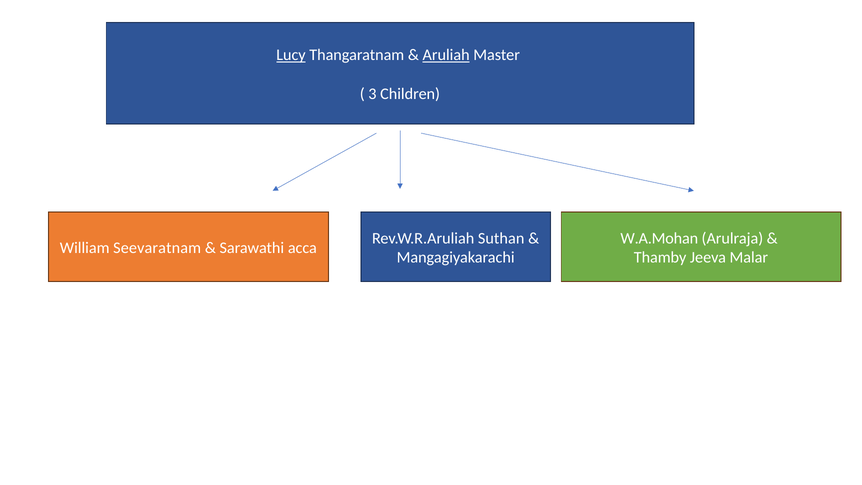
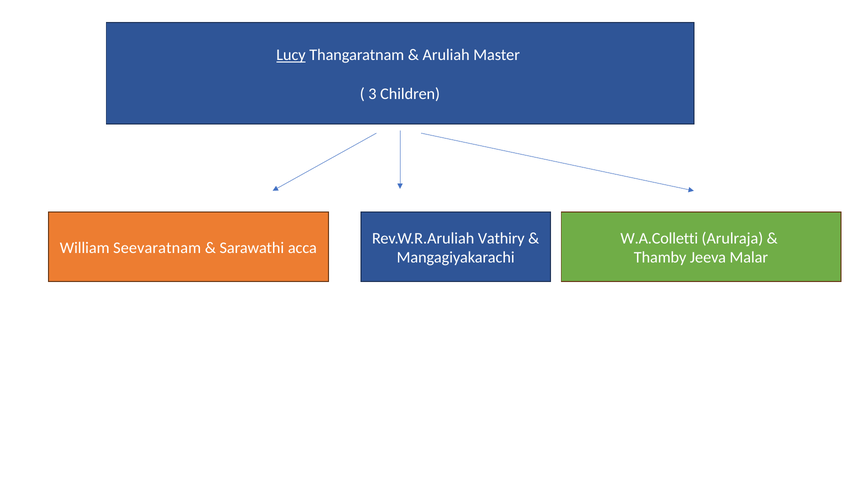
Aruliah underline: present -> none (446, 55)
Suthan: Suthan -> Vathiry (501, 238)
W.A.Mohan: W.A.Mohan -> W.A.Colletti (659, 238)
